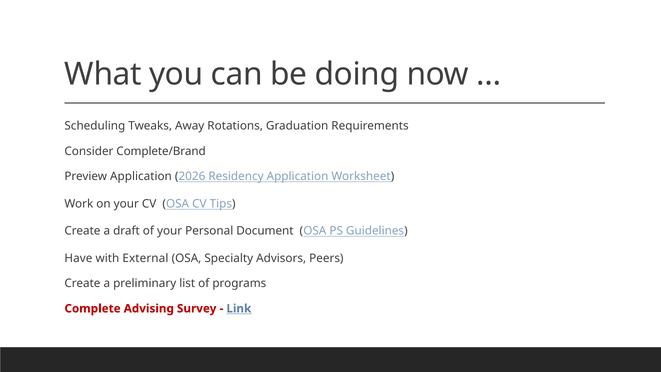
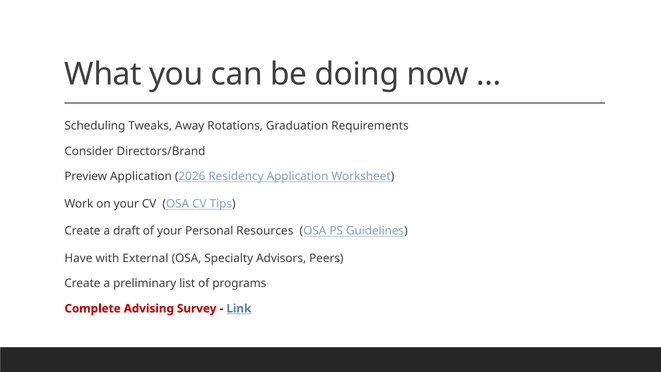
Complete/Brand: Complete/Brand -> Directors/Brand (161, 151)
Document: Document -> Resources (265, 231)
